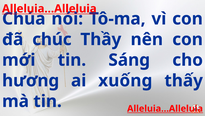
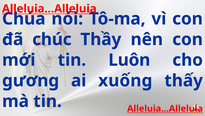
Sáng: Sáng -> Luôn (129, 60)
hương: hương -> gương (31, 80)
